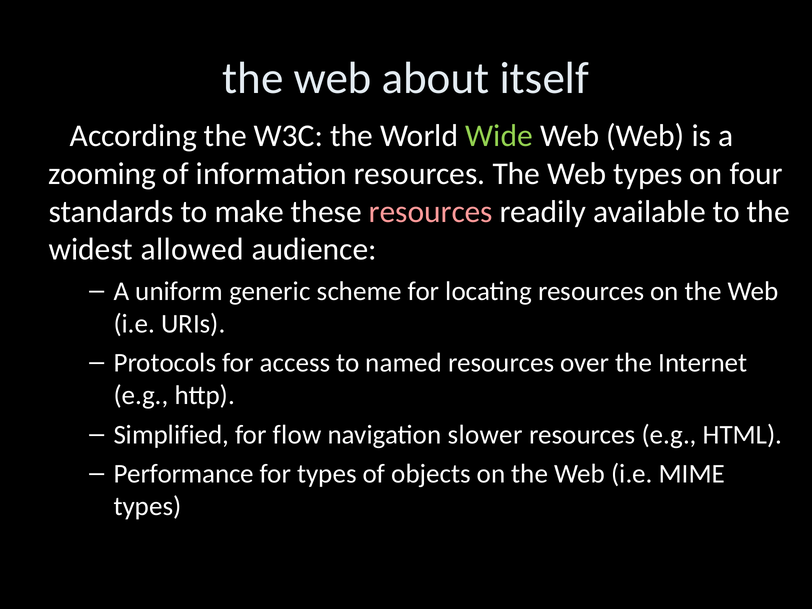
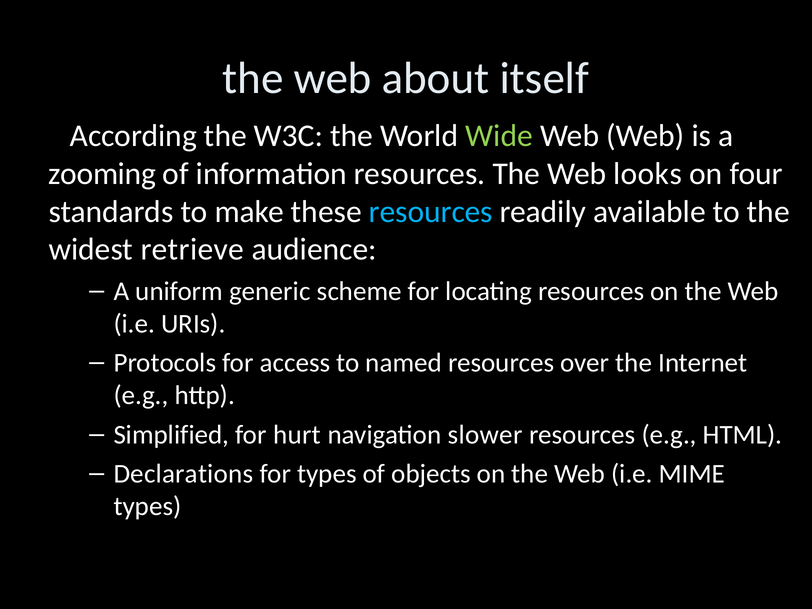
Web types: types -> looks (648, 174)
resources colour: pink -> light blue (431, 212)
allowed: allowed -> retrieve (192, 250)
flow: flow -> hurt (297, 435)
Performance: Performance -> Declarations (183, 474)
